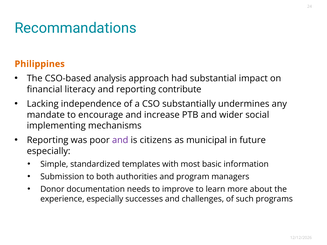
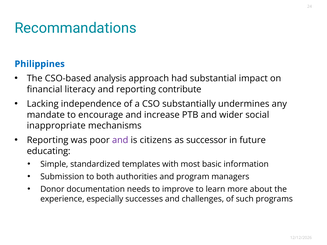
Philippines colour: orange -> blue (40, 64)
implementing: implementing -> inappropriate (56, 126)
municipal: municipal -> successor (207, 140)
especially: especially -> educating (49, 151)
